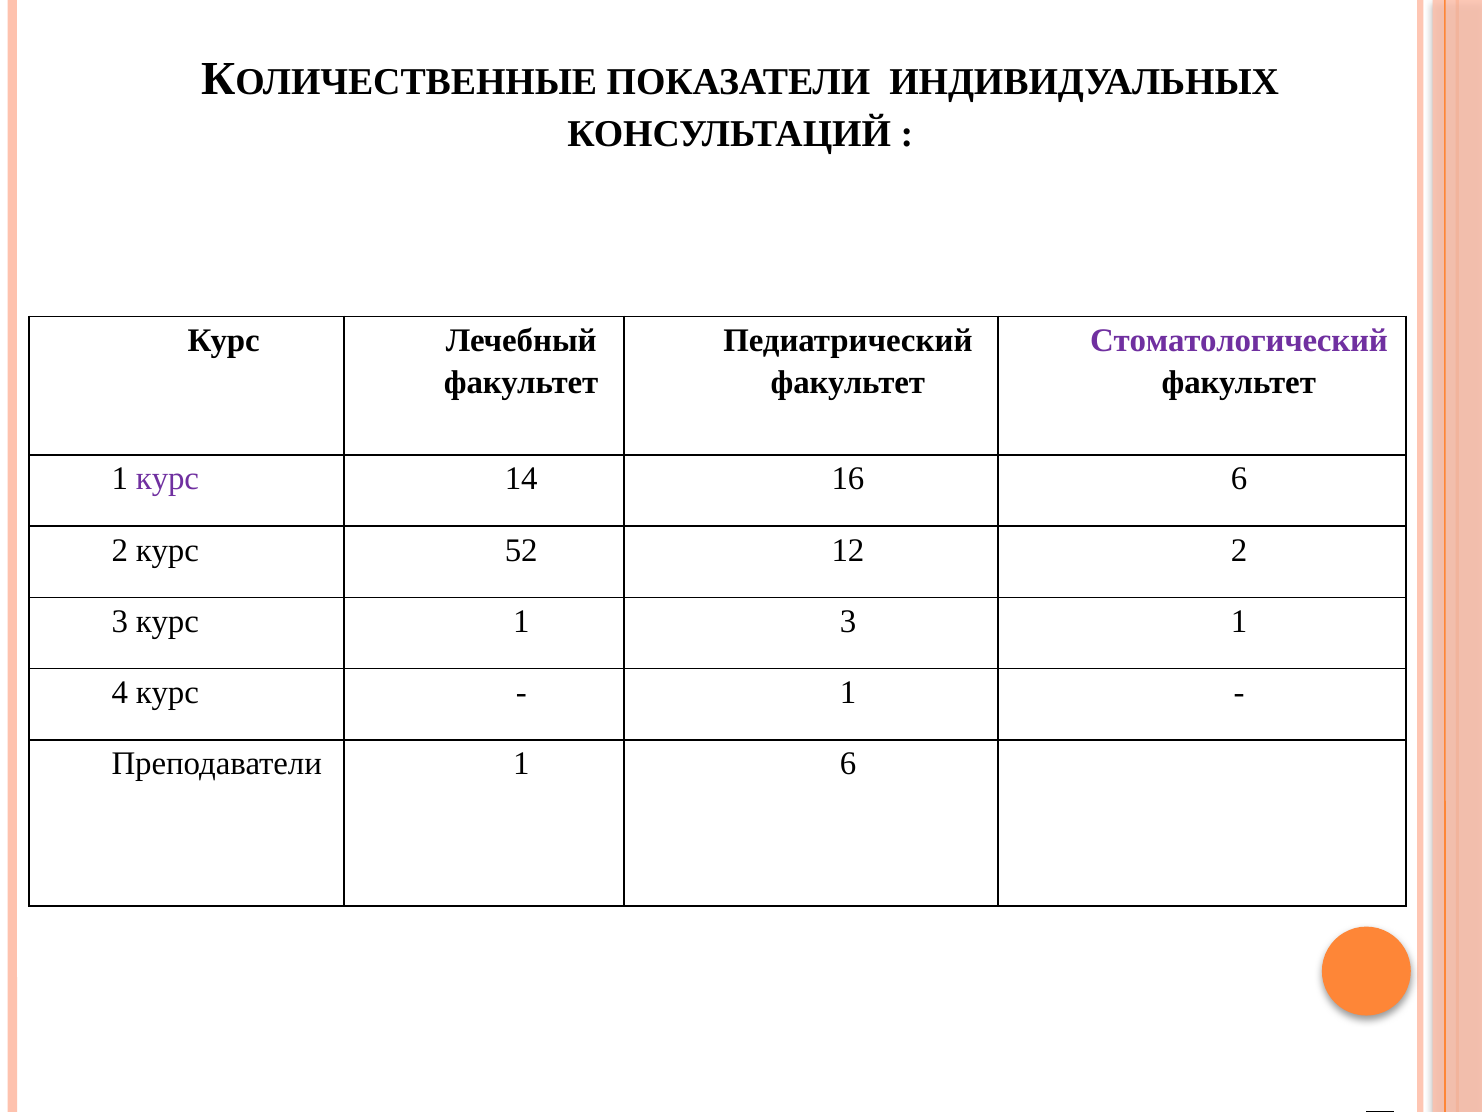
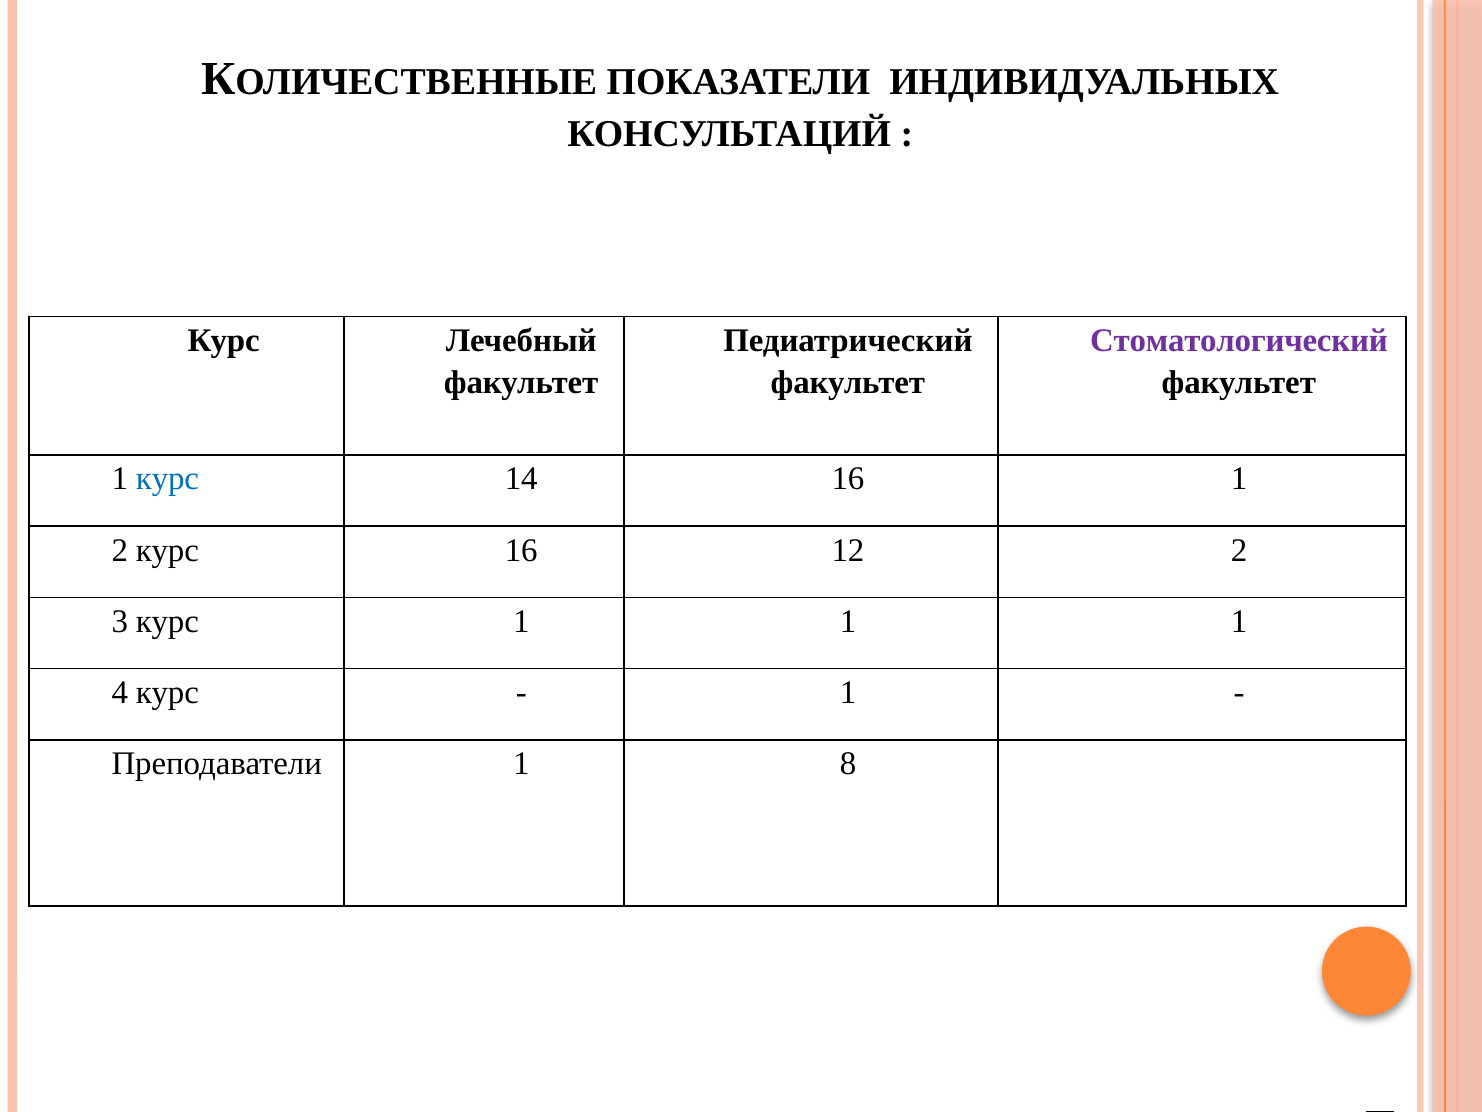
курс colour: purple -> blue (167, 479)
16 6: 6 -> 1 (1239, 479)
курс 52: 52 -> 16 (521, 550)
курс 1 3: 3 -> 1 (848, 621)
1 6: 6 -> 8 (848, 764)
